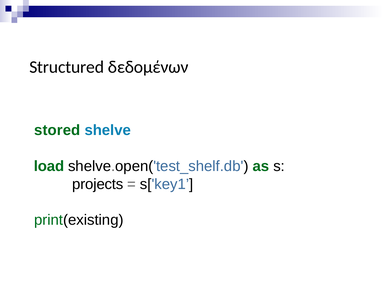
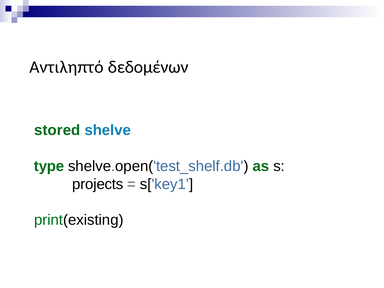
Structured: Structured -> Αντιληπτό (66, 67)
load: load -> type (49, 166)
